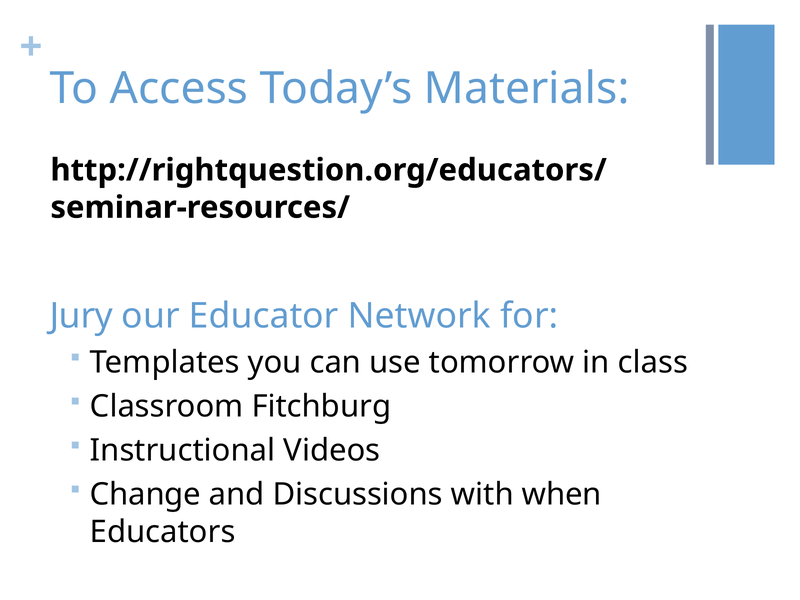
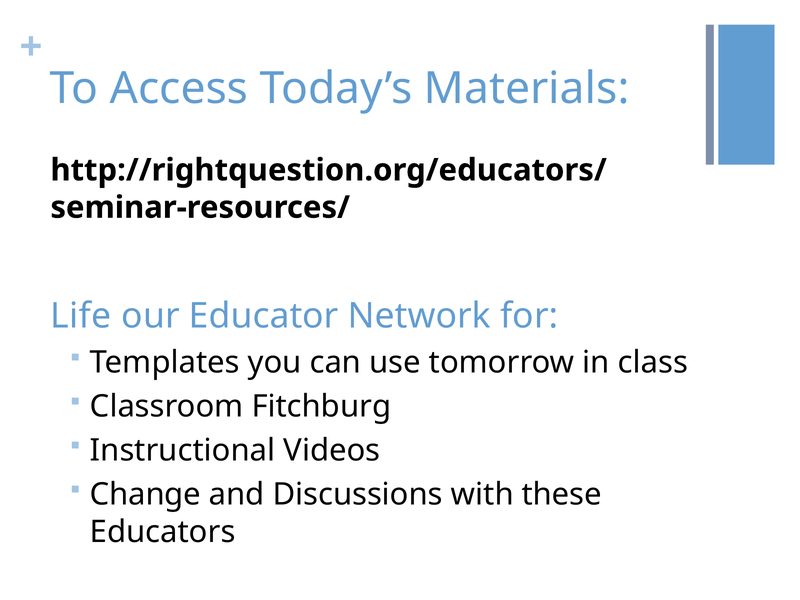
Jury: Jury -> Life (81, 316)
when: when -> these (562, 494)
